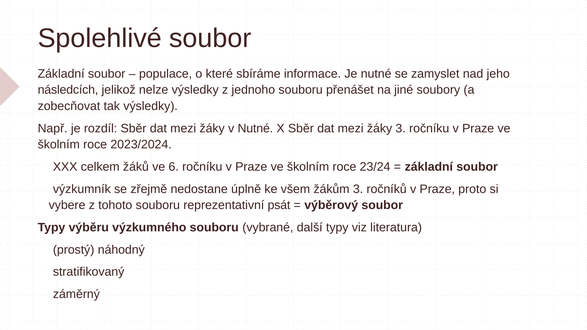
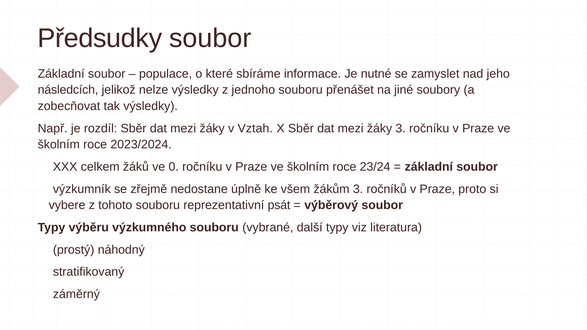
Spolehlivé: Spolehlivé -> Předsudky (100, 38)
v Nutné: Nutné -> Vztah (255, 128)
6: 6 -> 0 (174, 167)
